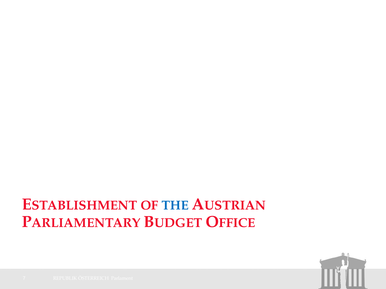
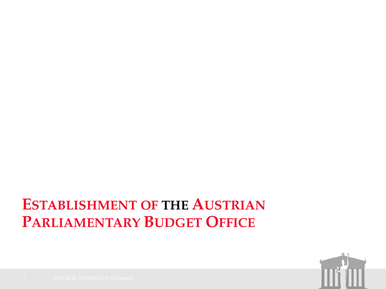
THE colour: blue -> black (175, 206)
